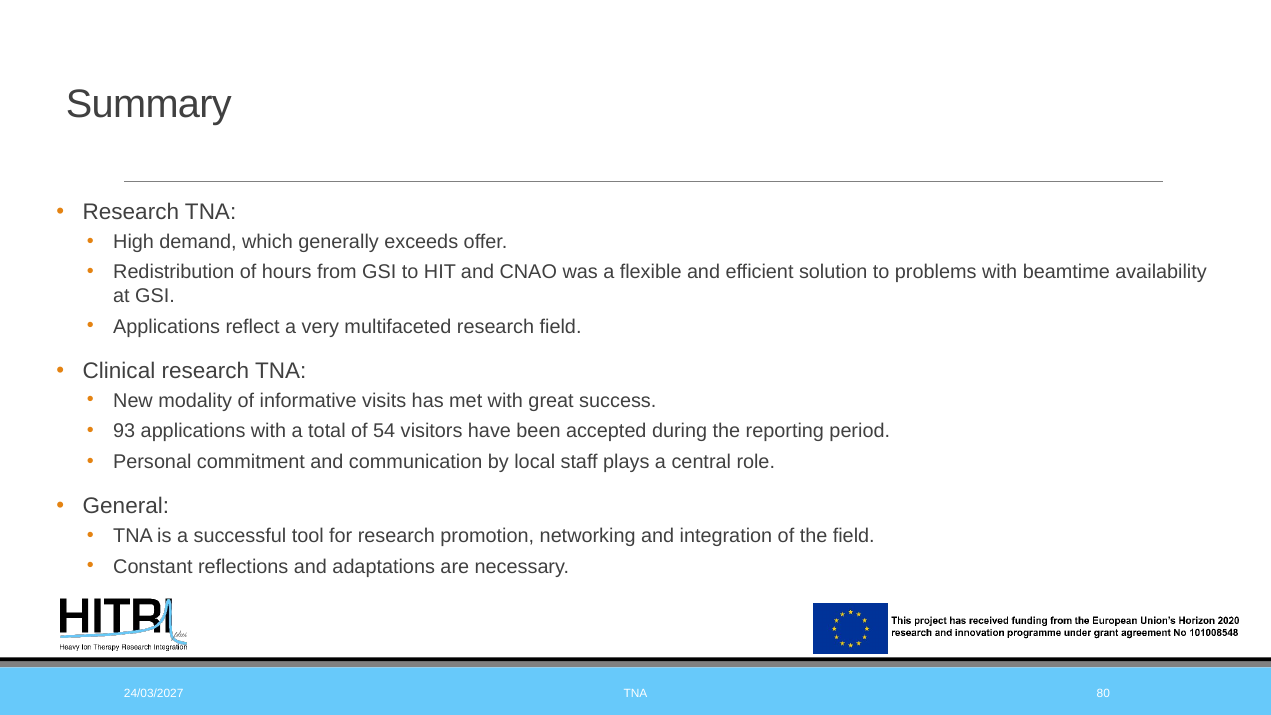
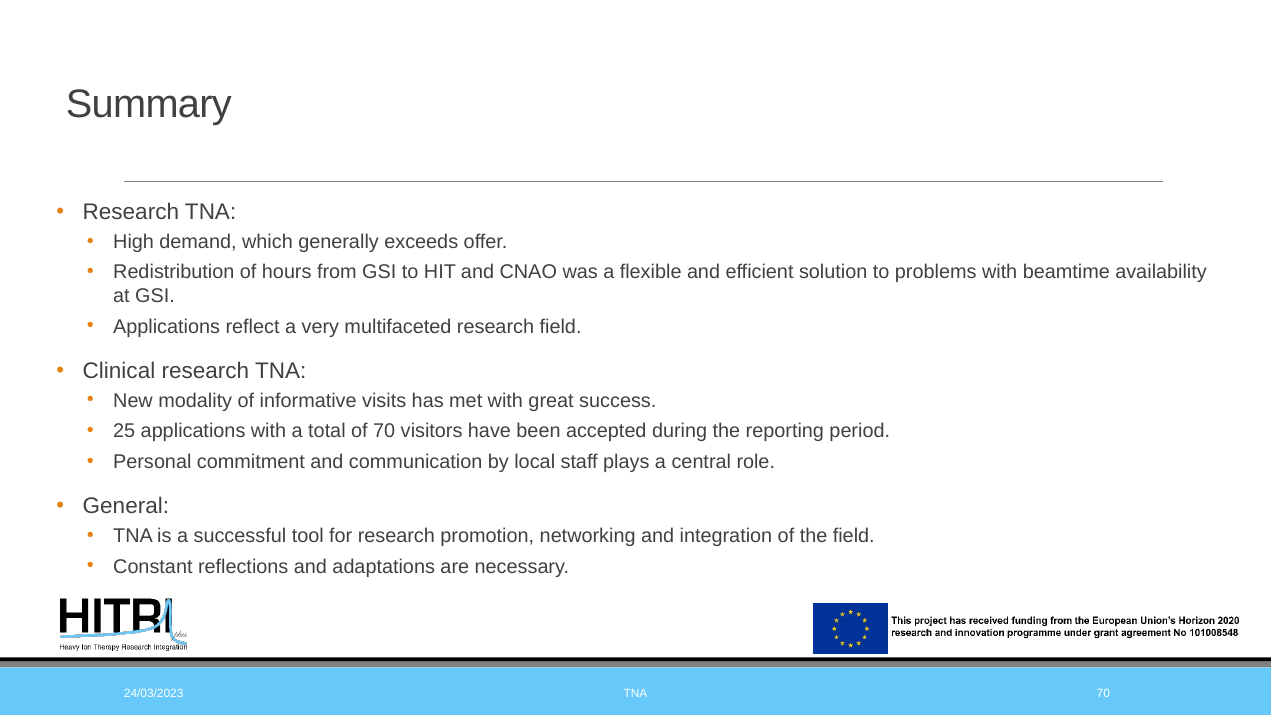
93: 93 -> 25 (124, 431)
of 54: 54 -> 70 (384, 431)
24/03/2027: 24/03/2027 -> 24/03/2023 (154, 693)
TNA 80: 80 -> 70 (1103, 693)
